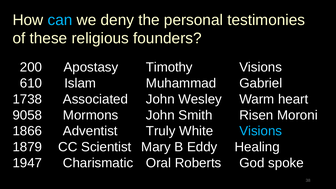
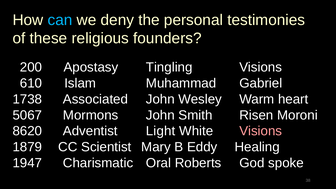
Timothy: Timothy -> Tingling (169, 67)
9058: 9058 -> 5067 (27, 115)
1866: 1866 -> 8620 (27, 131)
Truly: Truly -> Light (161, 131)
Visions colour: light blue -> pink (261, 131)
